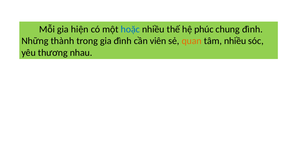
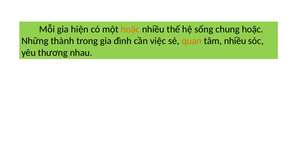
hoặc colour: blue -> orange (130, 29)
phúc: phúc -> sống (204, 29)
chung đình: đình -> hoặc (253, 29)
viên: viên -> việc (158, 41)
